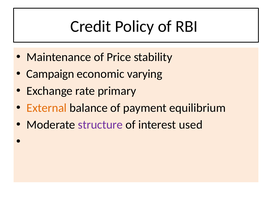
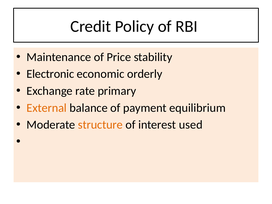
Campaign: Campaign -> Electronic (50, 74)
varying: varying -> orderly (145, 74)
structure colour: purple -> orange (100, 125)
